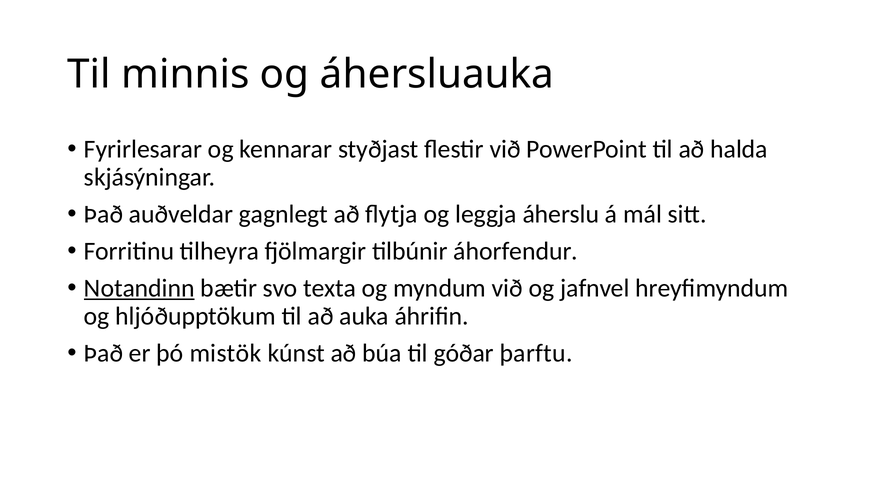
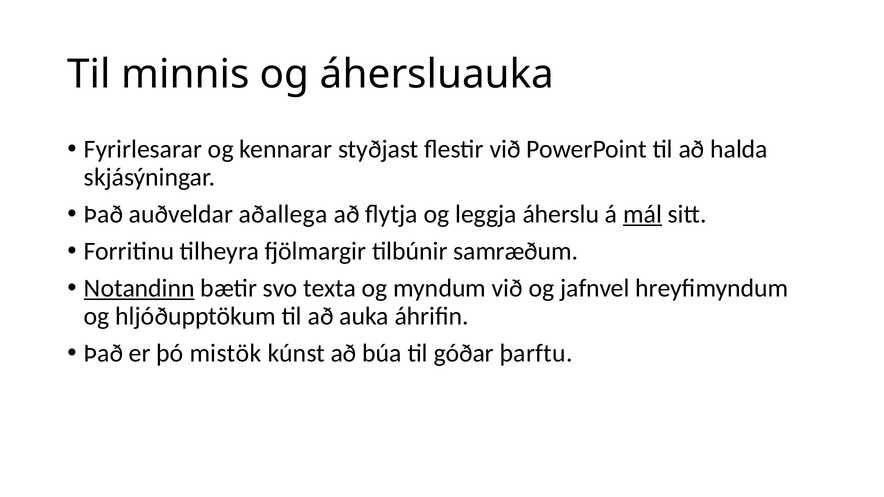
gagnlegt: gagnlegt -> aðallega (283, 214)
mál underline: none -> present (643, 214)
áhorfendur: áhorfendur -> samræðum (516, 251)
